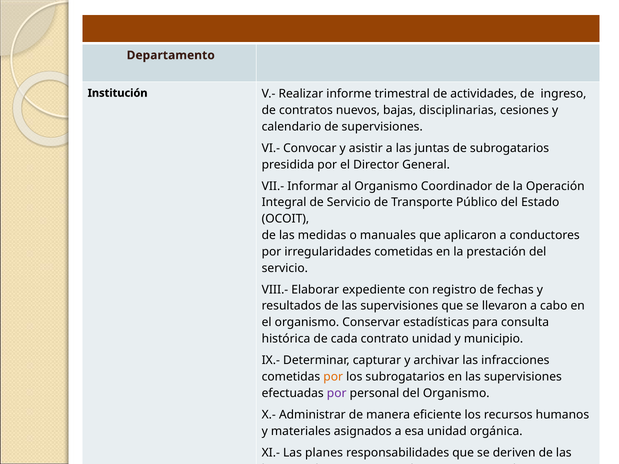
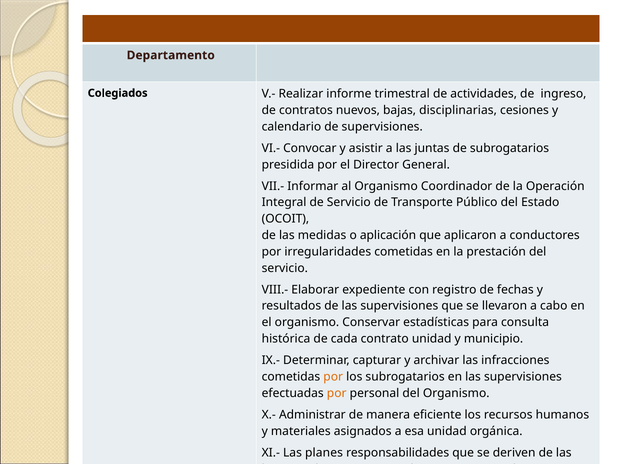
Institución: Institución -> Colegiados (118, 93)
manuales: manuales -> aplicación (388, 235)
por colour: purple -> orange (337, 393)
